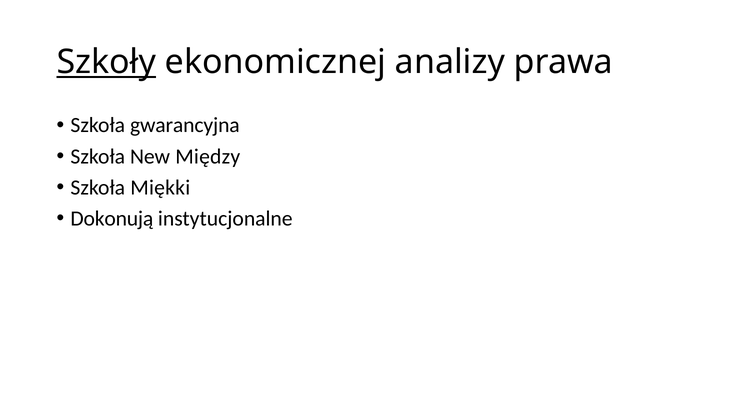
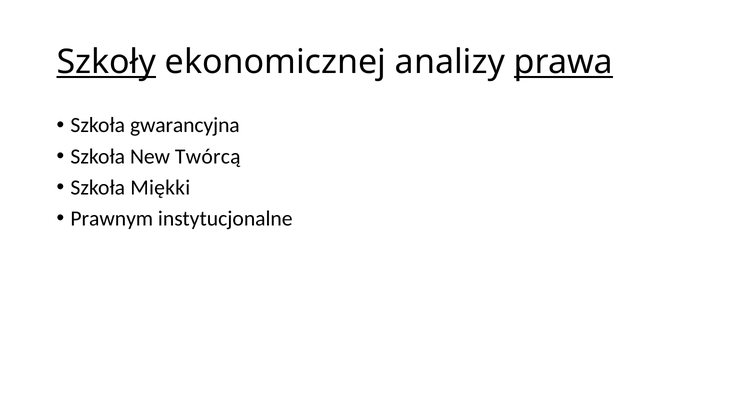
prawa underline: none -> present (563, 62)
Między: Między -> Twórcą (208, 157)
Dokonują: Dokonują -> Prawnym (112, 219)
